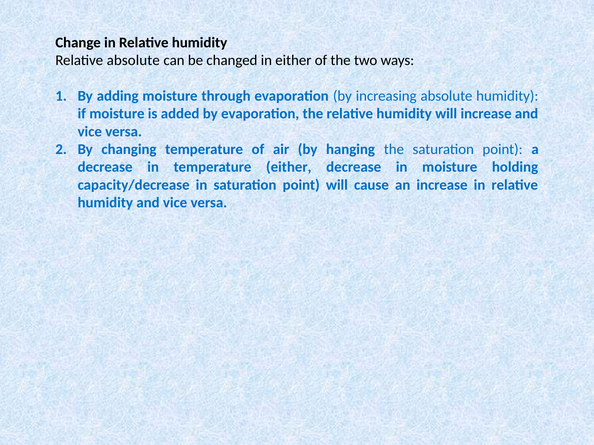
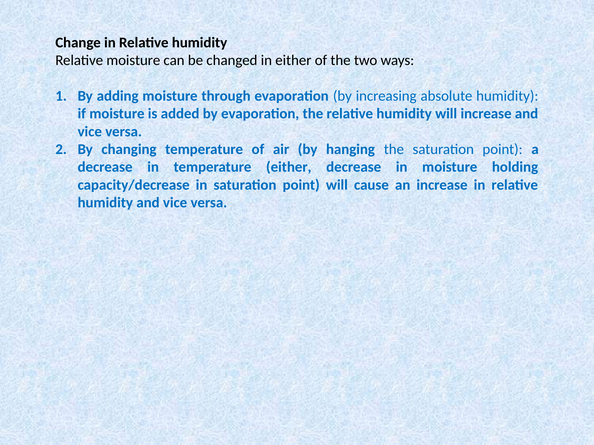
Relative absolute: absolute -> moisture (133, 60)
